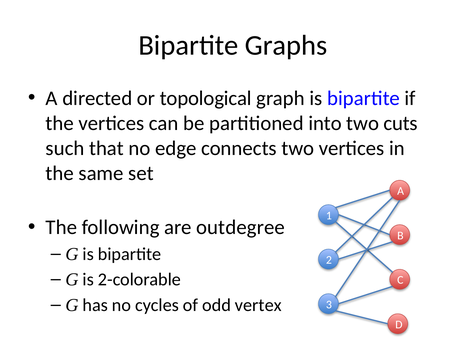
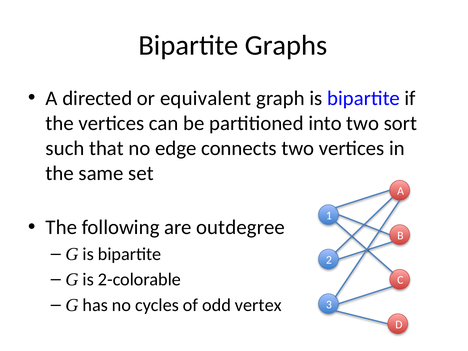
topological: topological -> equivalent (206, 98)
cuts: cuts -> sort (400, 123)
